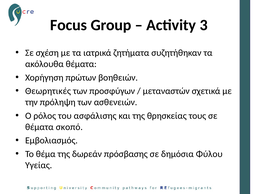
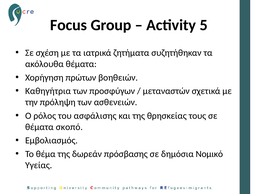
3: 3 -> 5 (204, 25)
Θεωρητικές: Θεωρητικές -> Καθηγήτρια (48, 91)
Φύλου: Φύλου -> Νομικό (209, 154)
